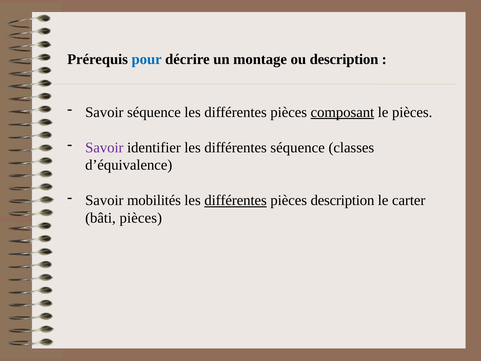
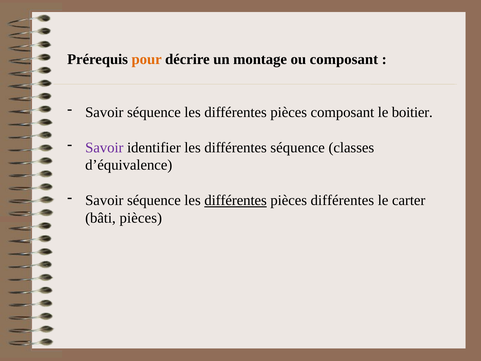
pour colour: blue -> orange (147, 59)
ou description: description -> composant (344, 59)
composant underline: present -> none (342, 112)
le pièces: pièces -> boitier (412, 112)
mobilités: mobilités -> séquence (154, 200)
pièces description: description -> différentes (342, 200)
